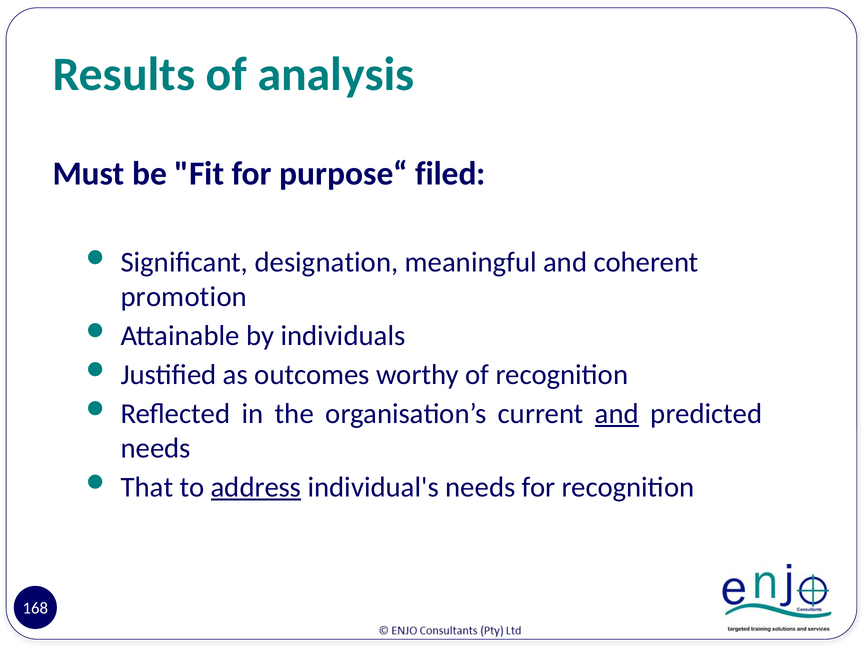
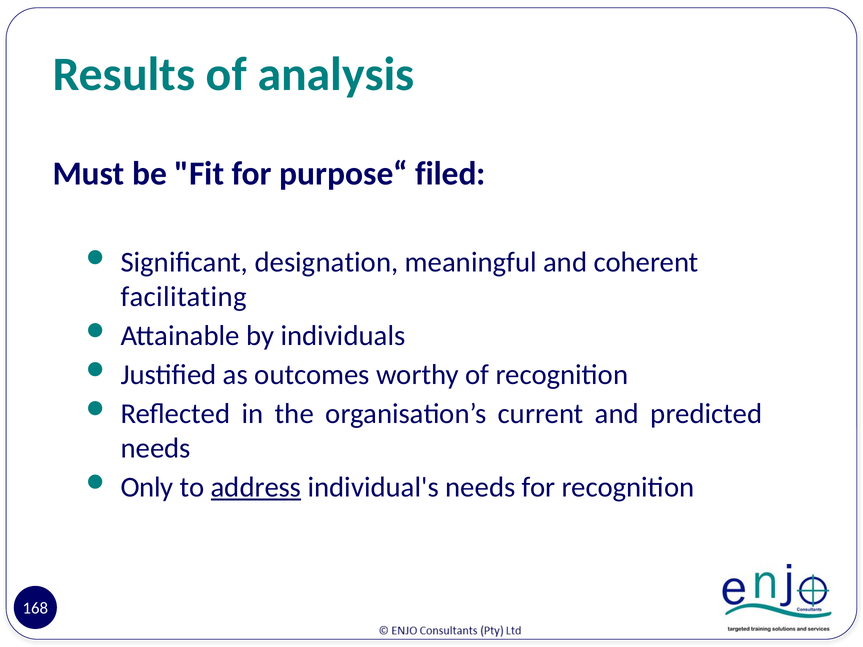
promotion: promotion -> facilitating (184, 297)
and underline: present -> none (617, 414)
That: That -> Only (147, 487)
